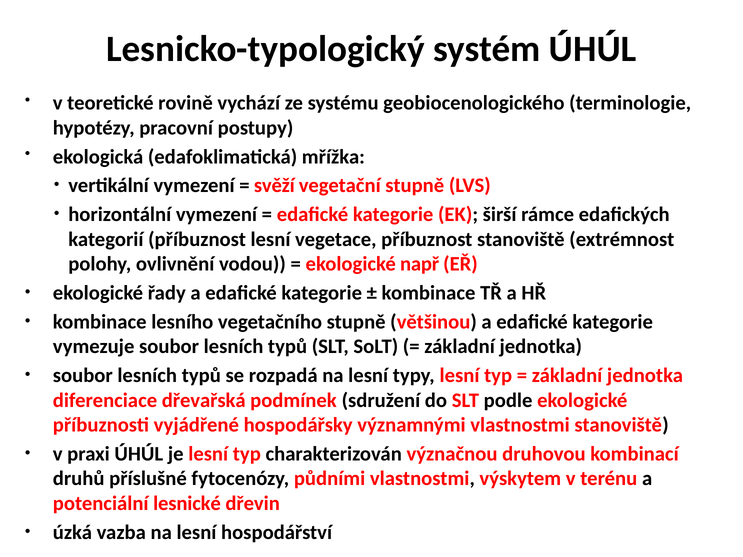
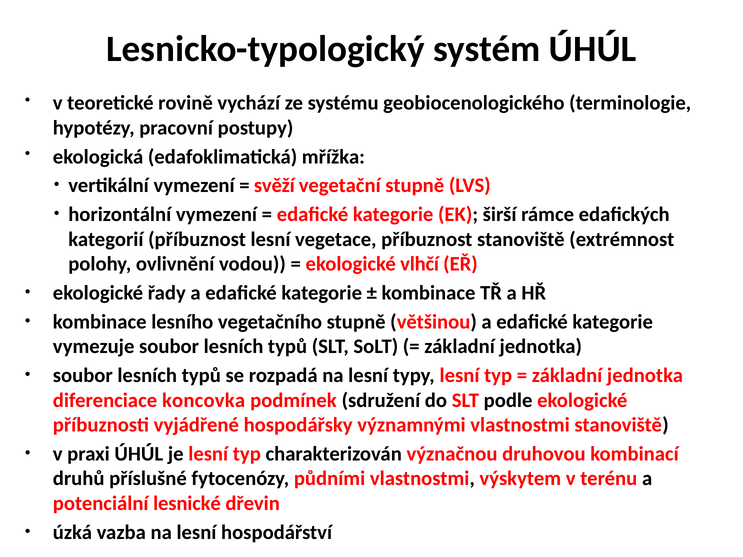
např: např -> vlhčí (420, 264)
dřevařská: dřevařská -> koncovka (204, 400)
